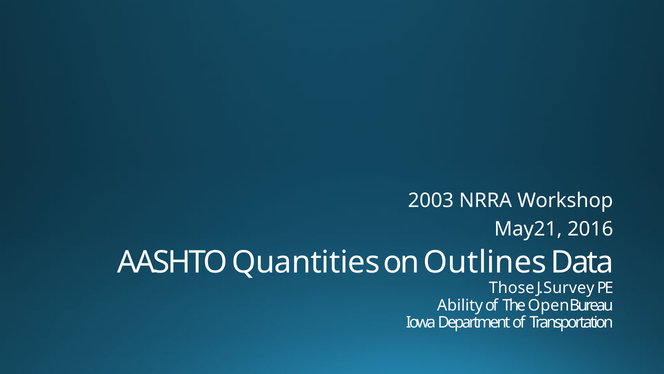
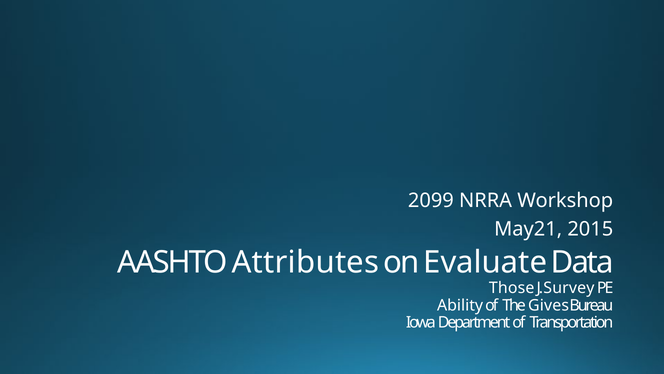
2003: 2003 -> 2099 (431, 200)
2016: 2016 -> 2015 (590, 229)
Quantities: Quantities -> Attributes (305, 262)
Outlines: Outlines -> Evaluate (485, 262)
Open: Open -> Gives (549, 305)
